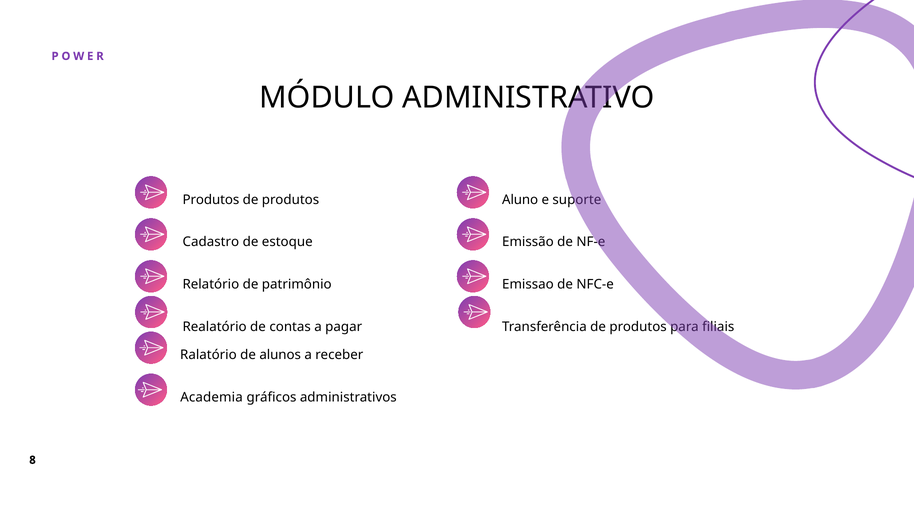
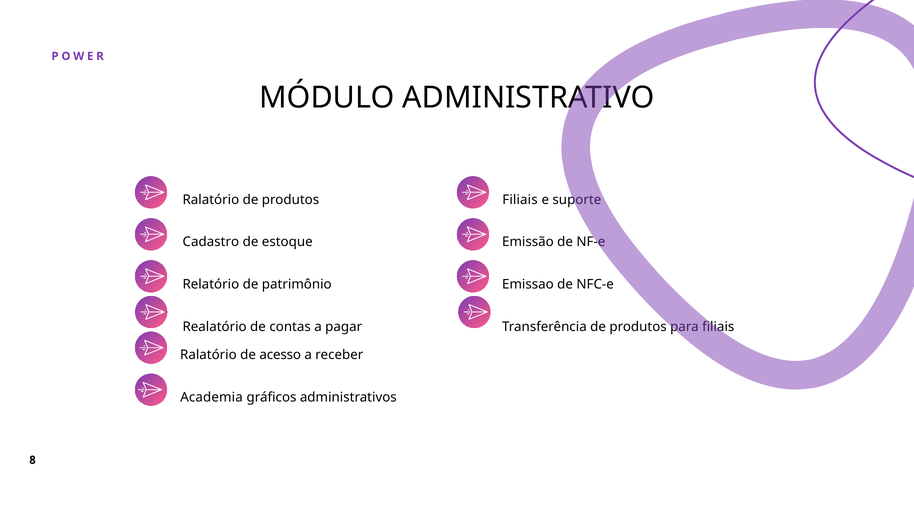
Produtos: Produtos -> Ralatório (211, 200)
Aluno: Aluno -> Filiais (520, 200)
alunos: alunos -> acesso (280, 355)
